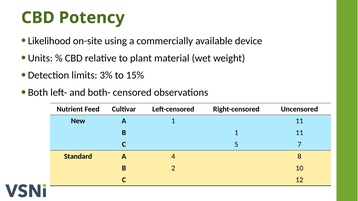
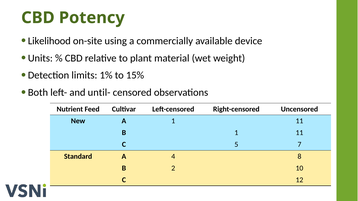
3%: 3% -> 1% (106, 75)
both-: both- -> until- (99, 93)
